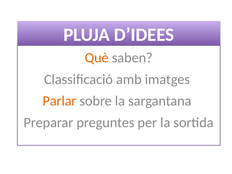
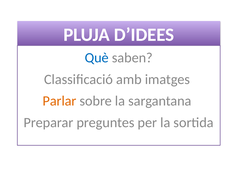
Què colour: orange -> blue (97, 58)
